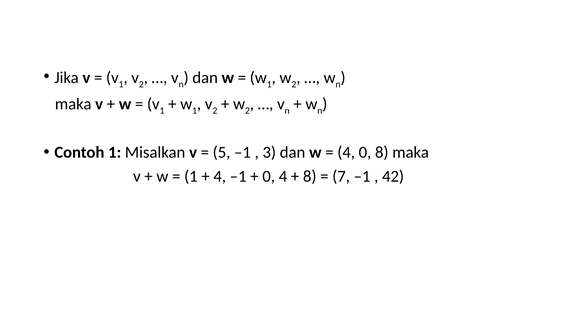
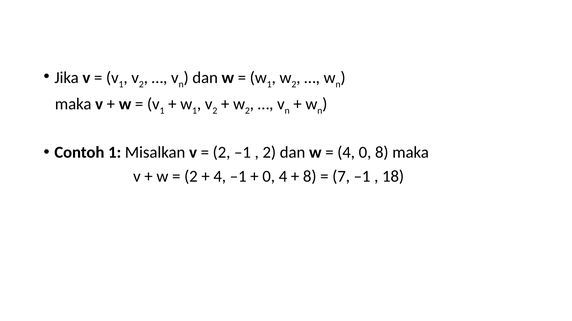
5: 5 -> 2 (222, 153)
3: 3 -> 2 (269, 153)
1: 1 -> 2 (191, 177)
42: 42 -> 18 (393, 177)
